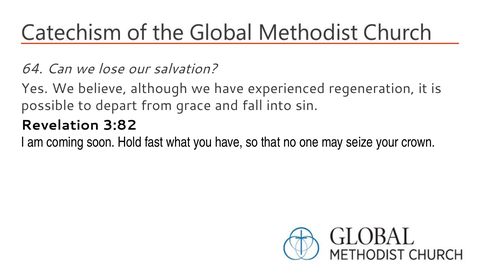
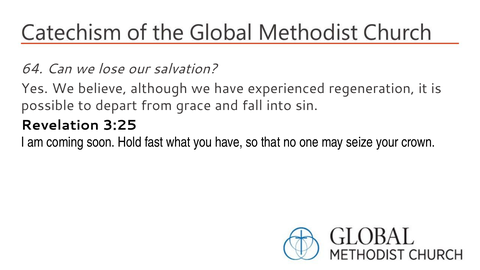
3:82: 3:82 -> 3:25 (120, 125)
